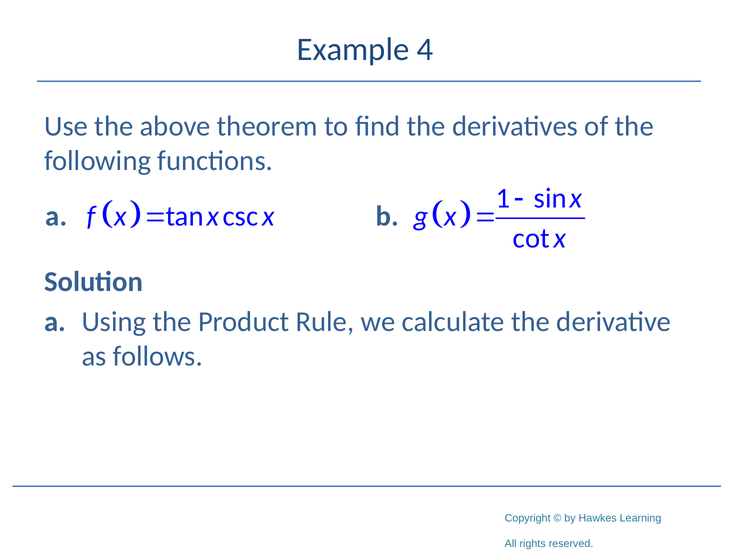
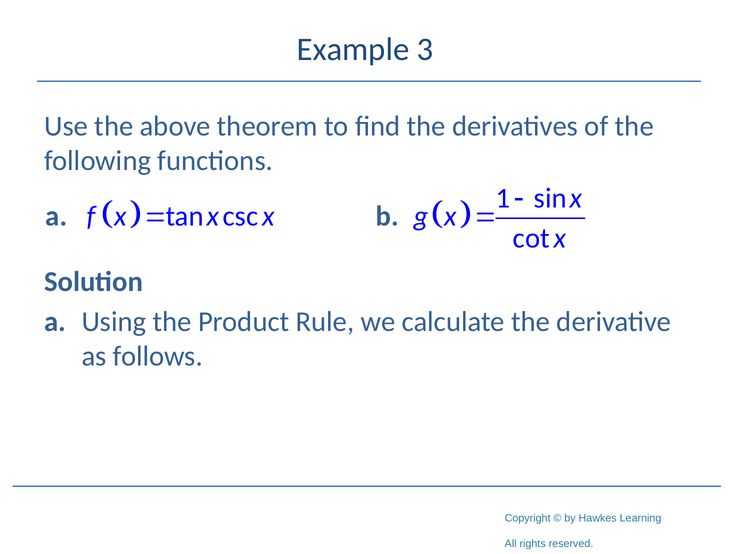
4: 4 -> 3 (425, 50)
